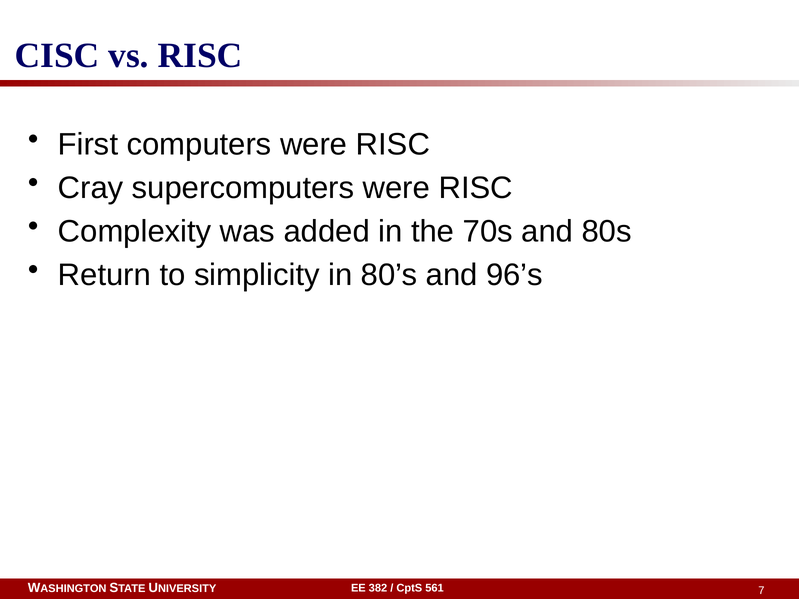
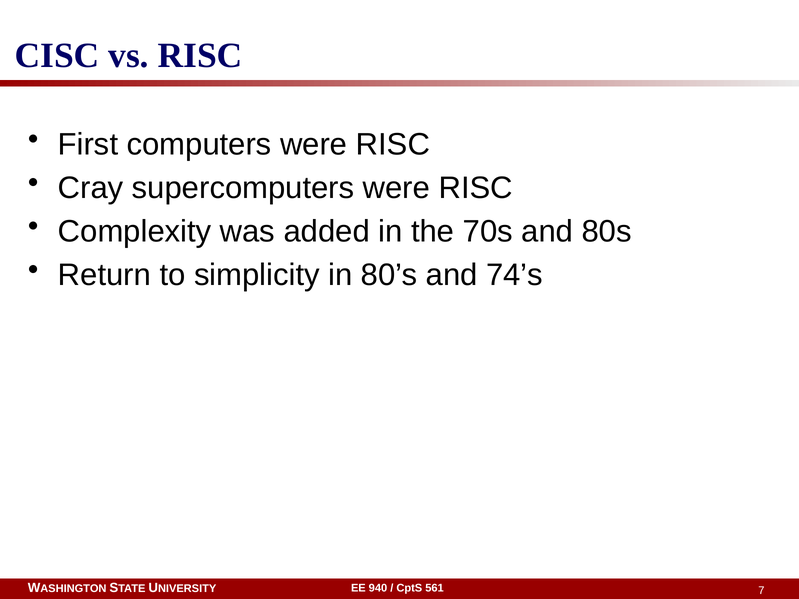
96’s: 96’s -> 74’s (514, 275)
382: 382 -> 940 (378, 588)
